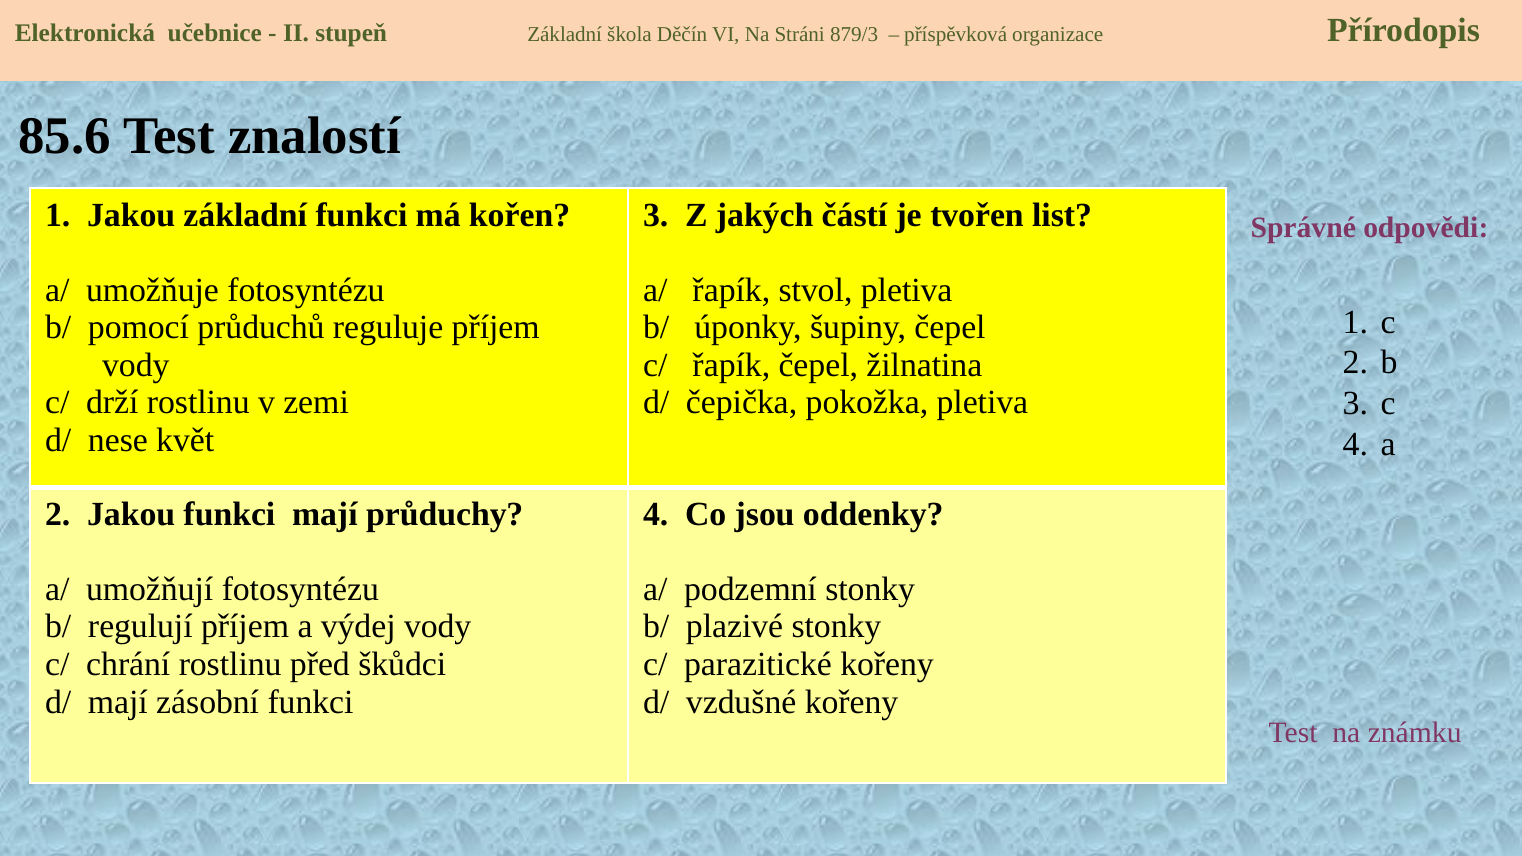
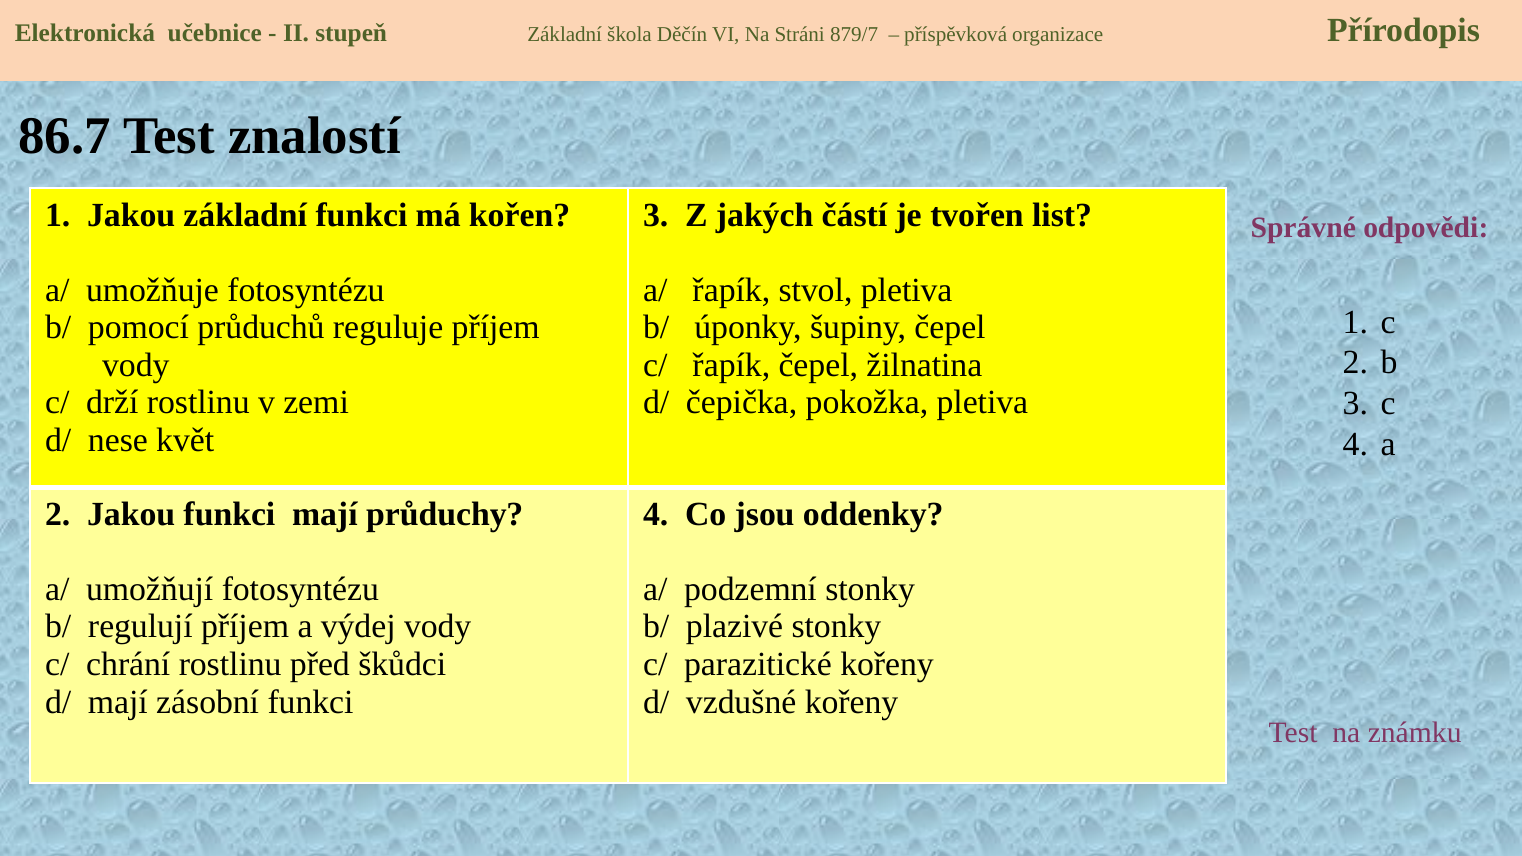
879/3: 879/3 -> 879/7 (854, 34)
85.6: 85.6 -> 86.7 (65, 136)
